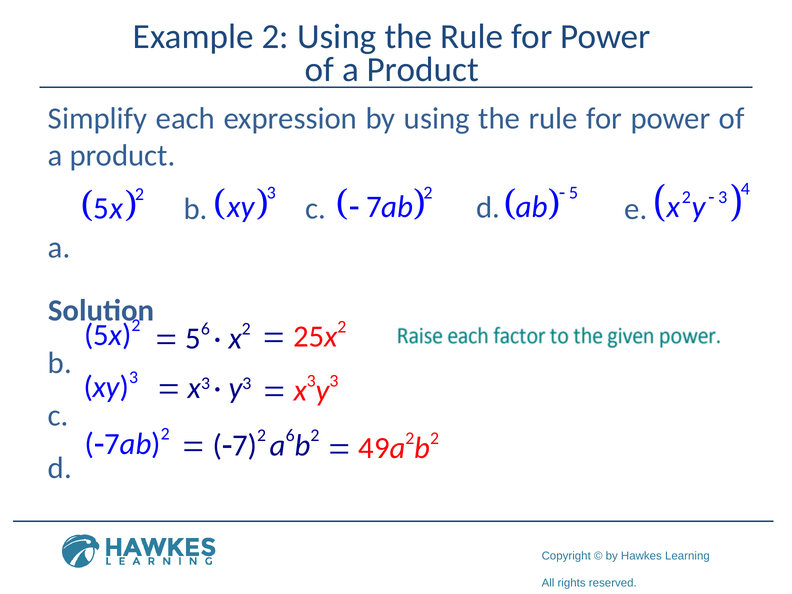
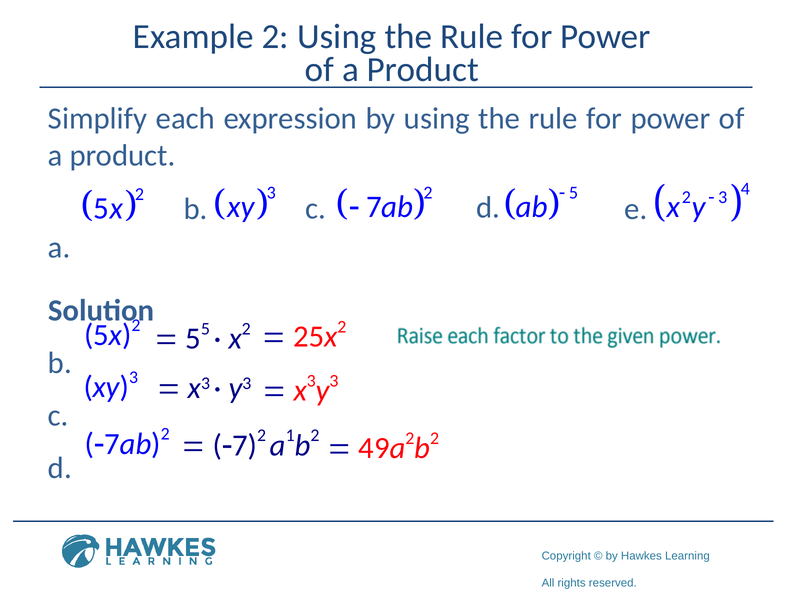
6: 6 -> 5 (205, 329)
a 6: 6 -> 1 (290, 435)
